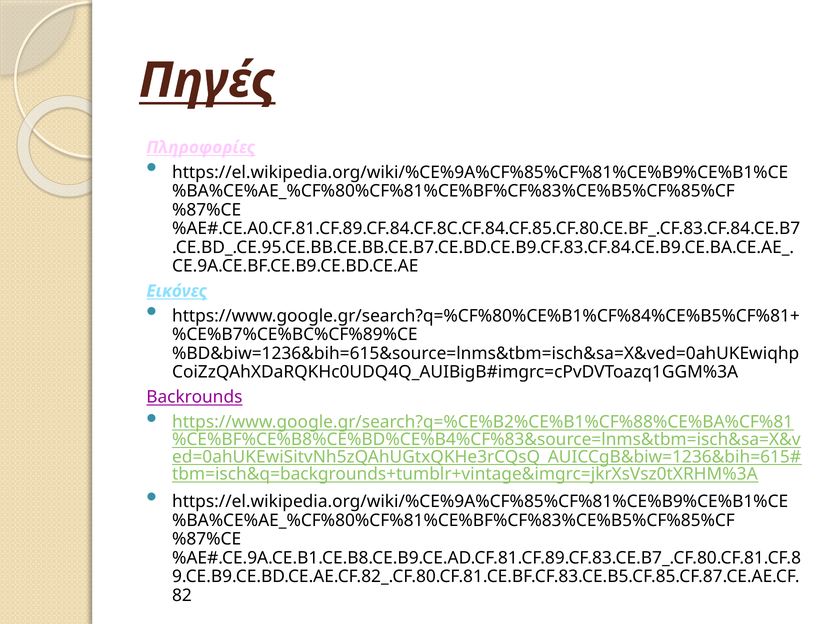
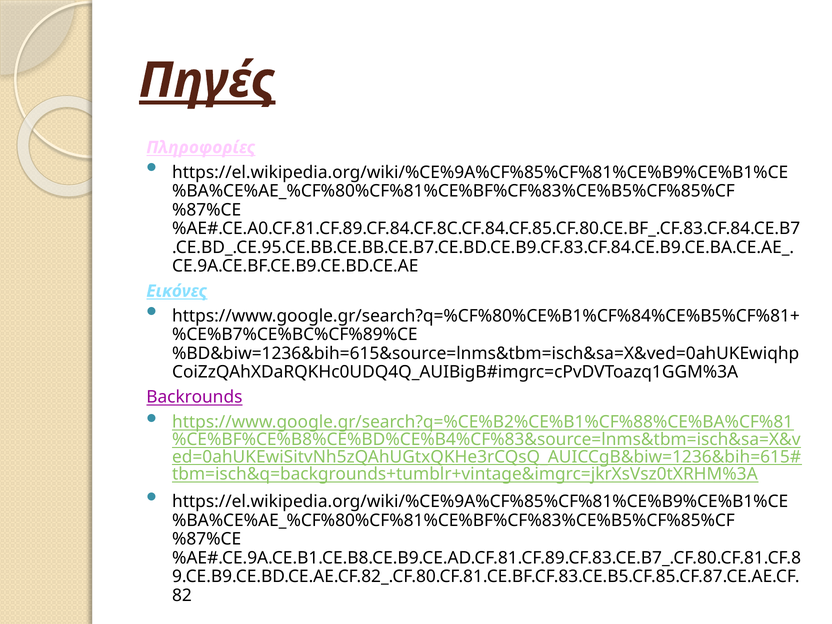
Πηγές underline: none -> present (207, 80)
